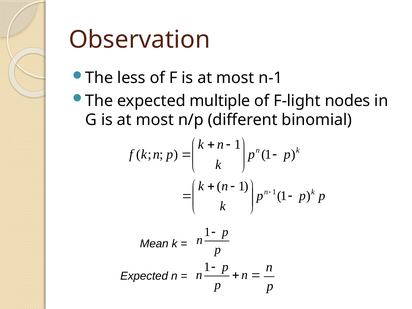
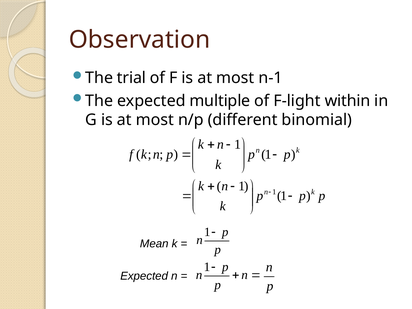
less: less -> trial (131, 78)
nodes: nodes -> within (348, 101)
